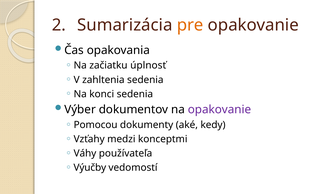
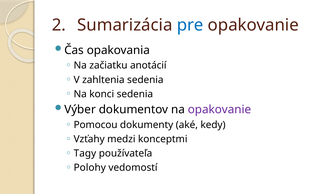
pre colour: orange -> blue (190, 25)
úplnosť: úplnosť -> anotácií (148, 66)
Váhy: Váhy -> Tagy (85, 154)
Výučby: Výučby -> Polohy (90, 168)
